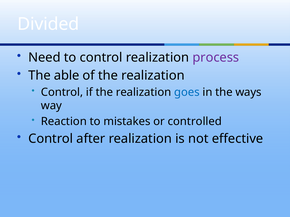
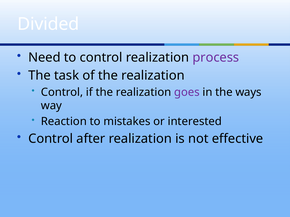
able: able -> task (67, 76)
goes colour: blue -> purple (187, 92)
controlled: controlled -> interested (195, 122)
